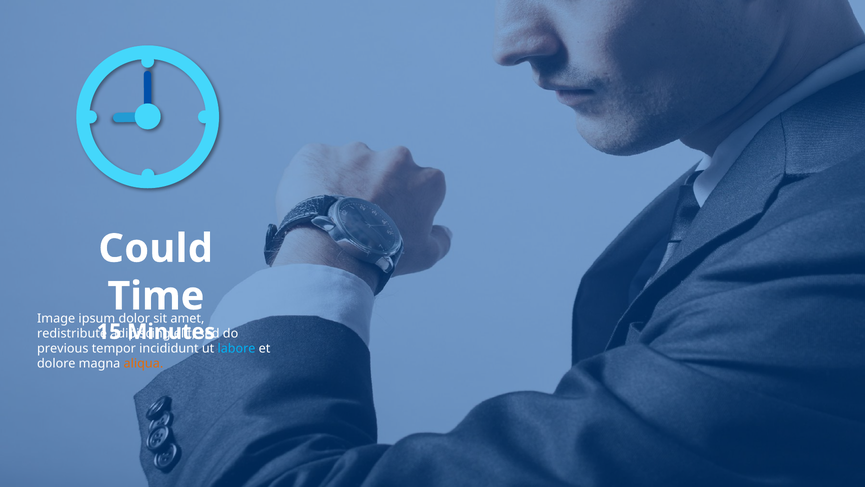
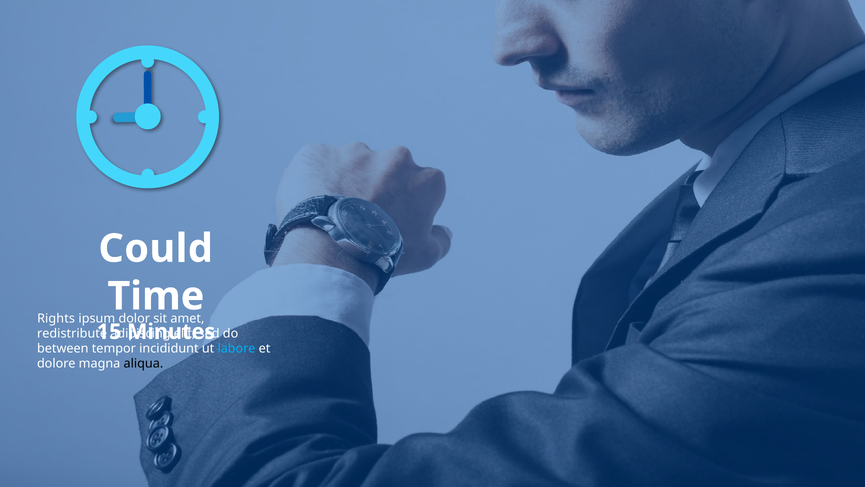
Image: Image -> Rights (56, 318)
previous: previous -> between (63, 348)
aliqua colour: orange -> black (143, 364)
